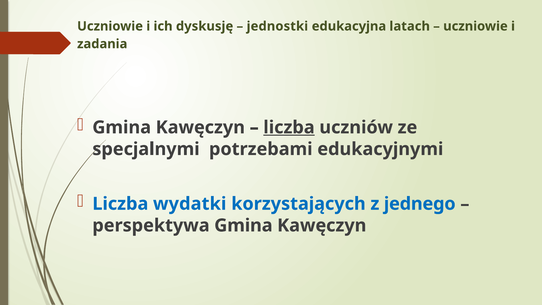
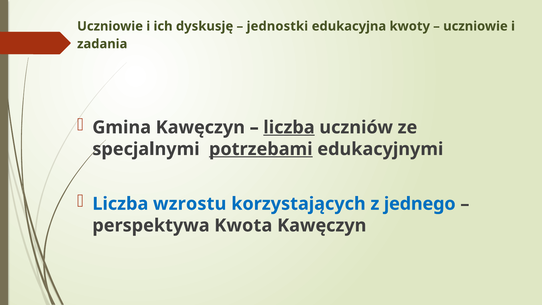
latach: latach -> kwoty (410, 26)
potrzebami underline: none -> present (261, 149)
wydatki: wydatki -> wzrostu (190, 204)
perspektywa Gmina: Gmina -> Kwota (243, 225)
